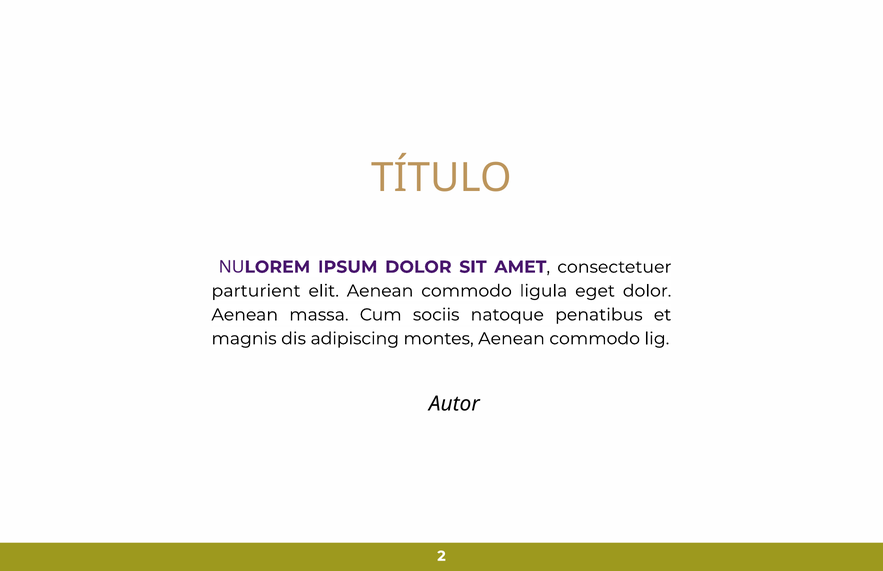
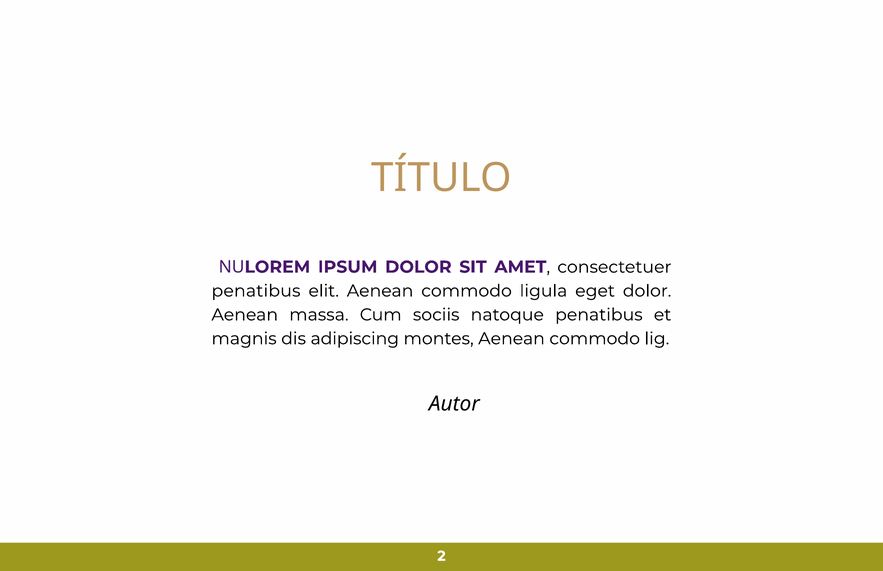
parturient: parturient -> penatibus (256, 291)
